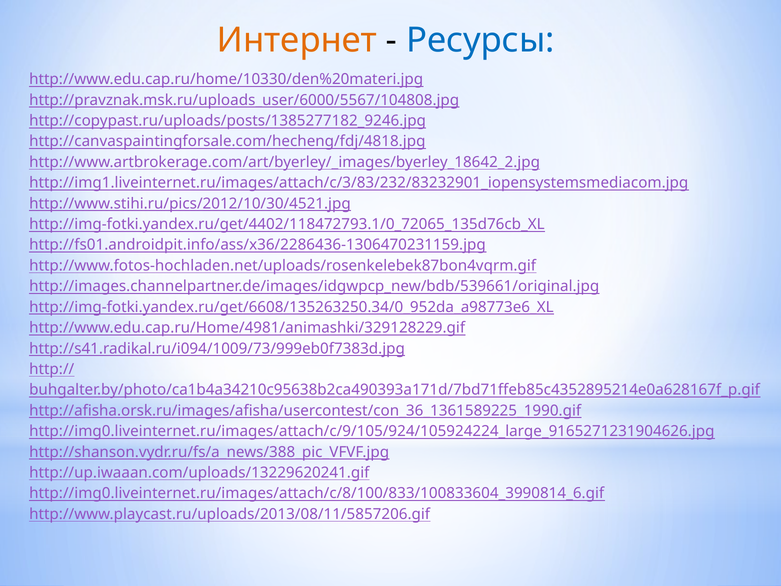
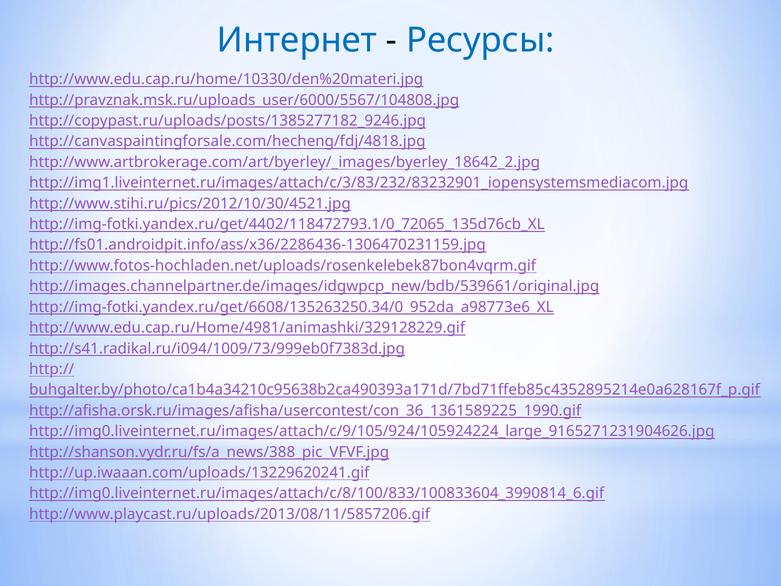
Интернет colour: orange -> blue (297, 40)
